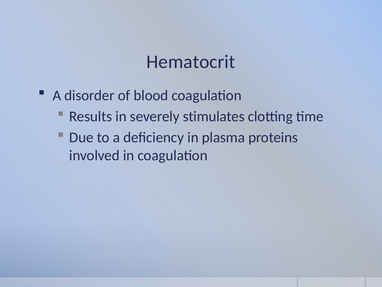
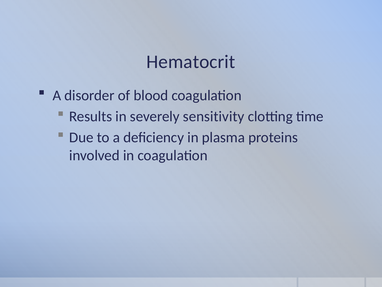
stimulates: stimulates -> sensitivity (214, 116)
